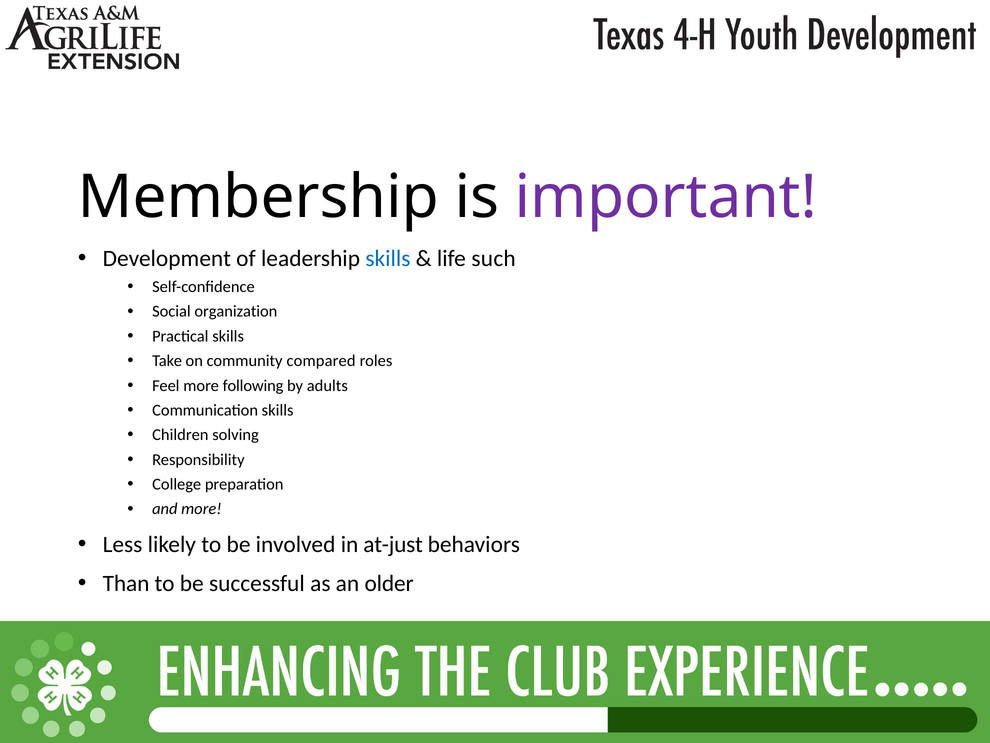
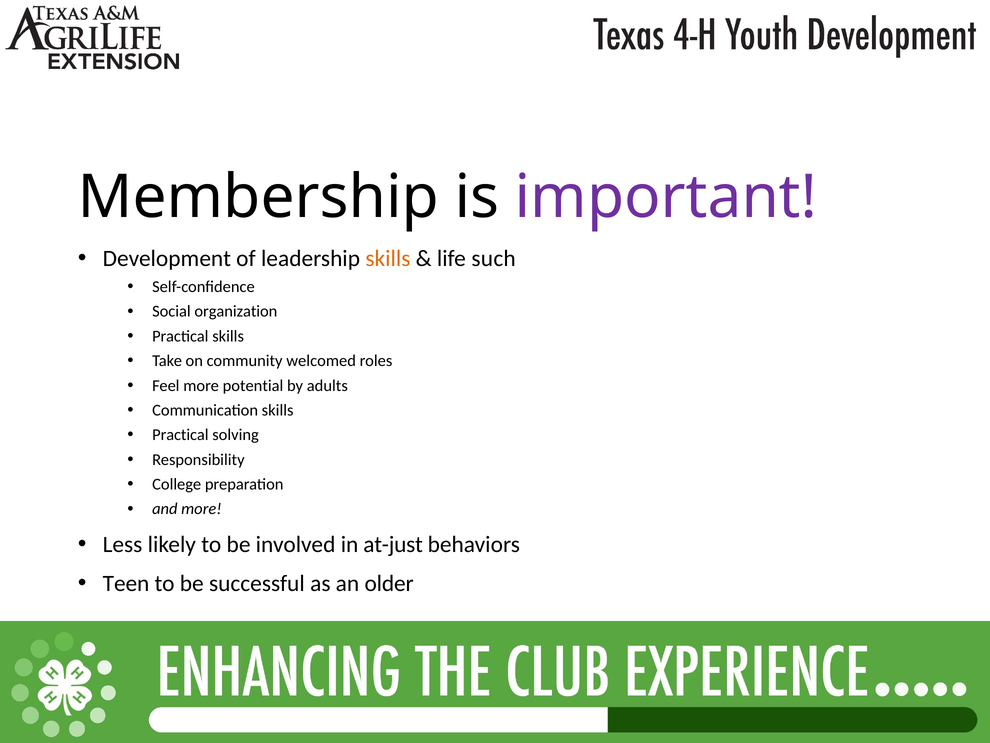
skills colour: blue -> orange (388, 258)
compared: compared -> welcomed (321, 361)
following: following -> potential (253, 385)
Children: Children -> Practical (180, 435)
Than: Than -> Teen (126, 583)
